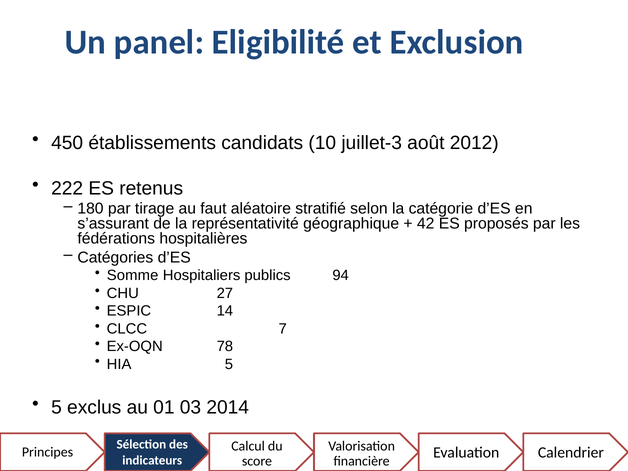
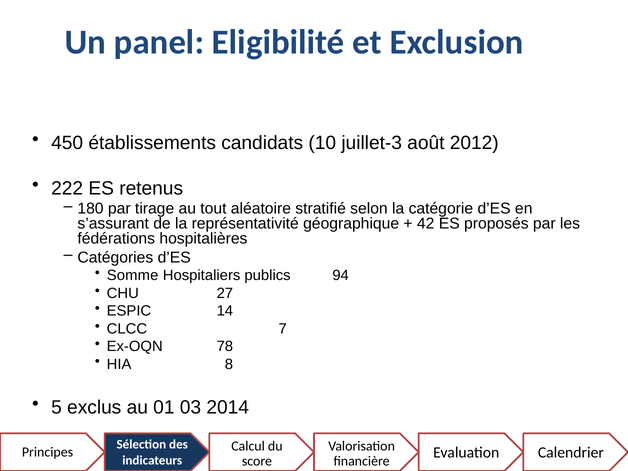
faut: faut -> tout (213, 209)
HIA 5: 5 -> 8 (229, 364)
